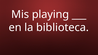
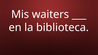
playing: playing -> waiters (50, 14)
